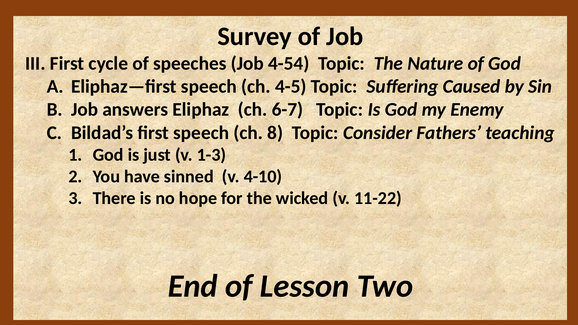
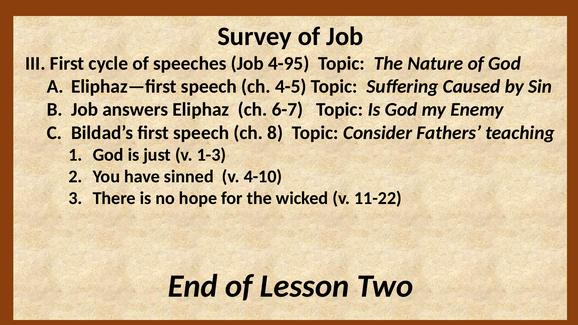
4-54: 4-54 -> 4-95 (289, 63)
